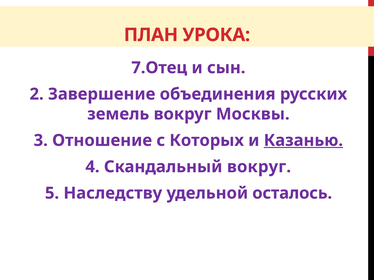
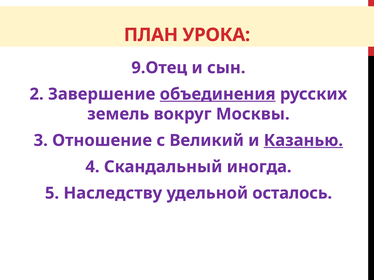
7.Отец: 7.Отец -> 9.Отец (159, 68)
объединения underline: none -> present (218, 94)
Которых: Которых -> Великий (207, 141)
Скандальный вокруг: вокруг -> иногда (259, 167)
